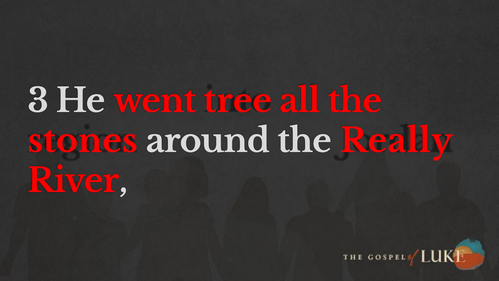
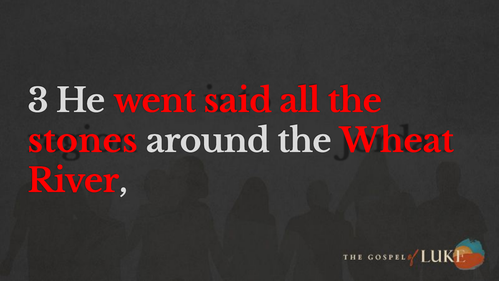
tree: tree -> said (238, 101)
Really: Really -> Wheat (397, 141)
